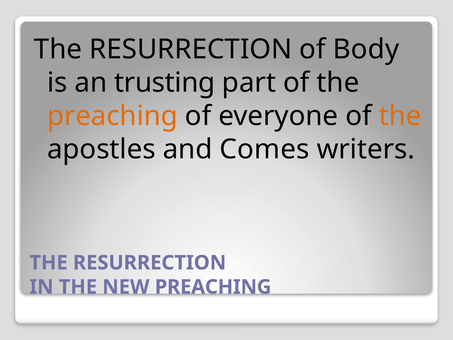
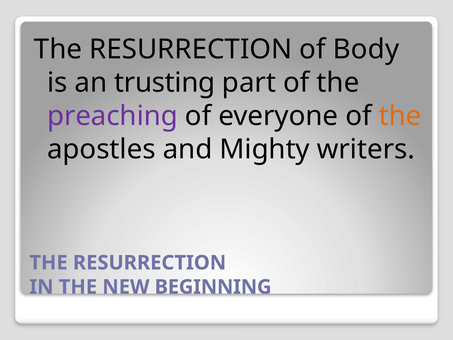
preaching colour: orange -> purple (112, 116)
Comes: Comes -> Mighty (265, 149)
NEW PREACHING: PREACHING -> BEGINNING (213, 287)
